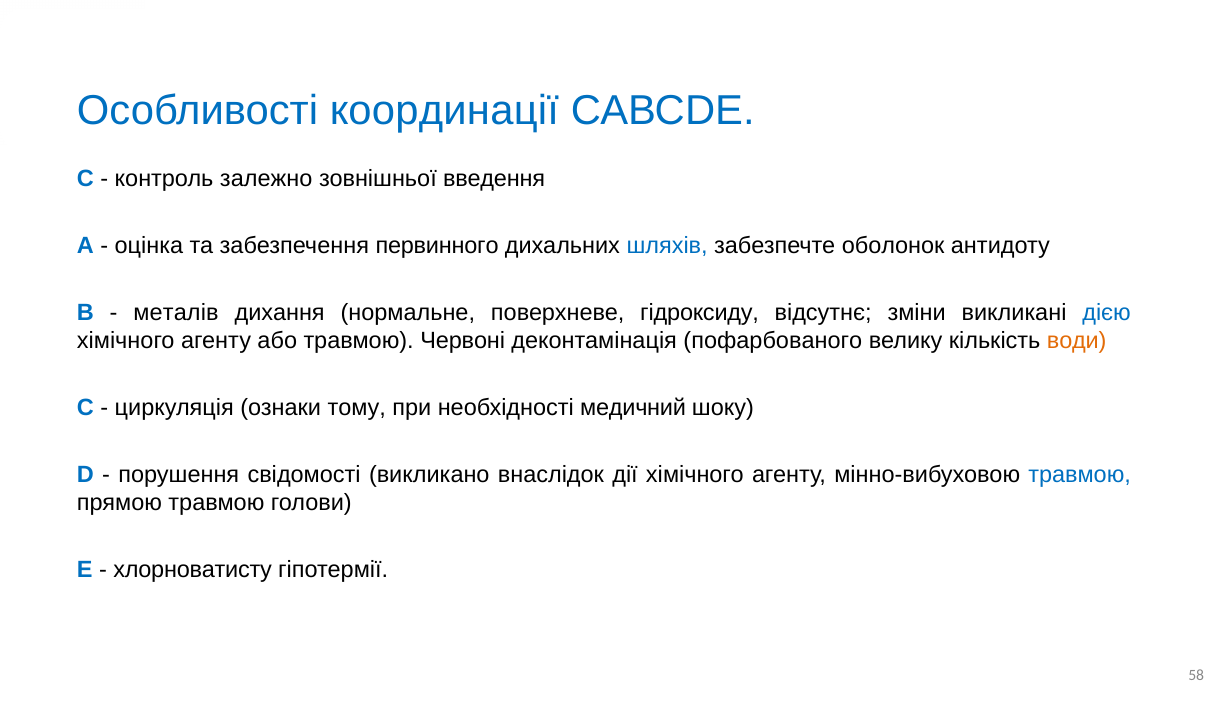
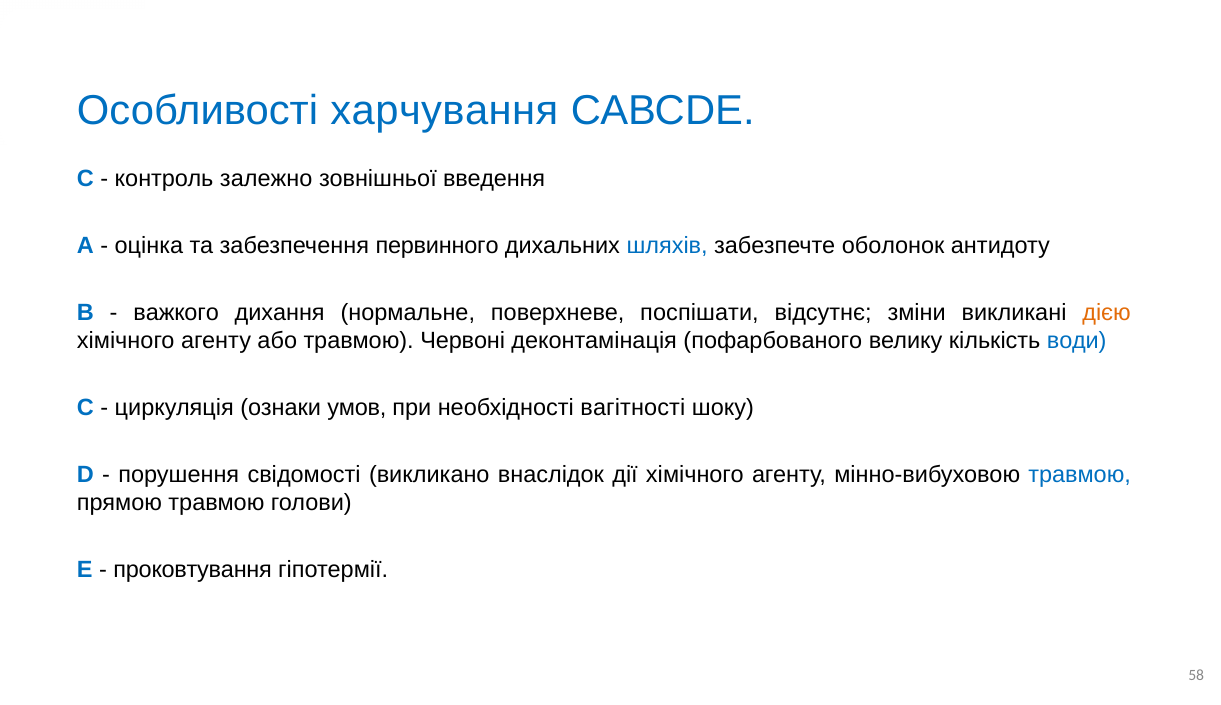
координації: координації -> харчування (444, 111)
металів: металів -> важкого (176, 312)
гідроксиду: гідроксиду -> поспішати (699, 312)
дією colour: blue -> orange (1107, 312)
води colour: orange -> blue (1077, 341)
тому: тому -> умов (357, 407)
медичний: медичний -> вагітності (633, 407)
хлорноватисту: хлорноватисту -> проковтування (193, 569)
